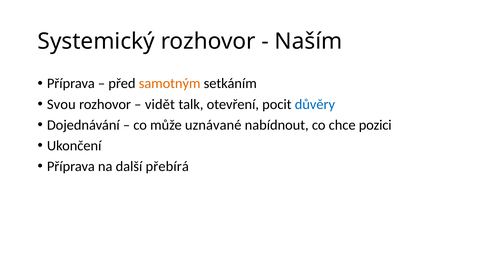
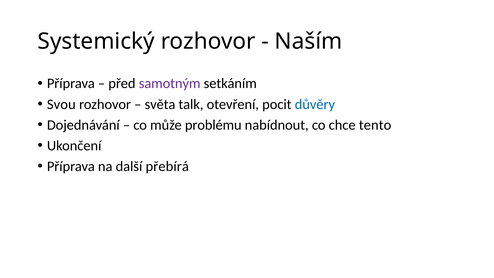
samotným colour: orange -> purple (170, 84)
vidět: vidět -> světa (160, 104)
uznávané: uznávané -> problému (213, 125)
pozici: pozici -> tento (375, 125)
